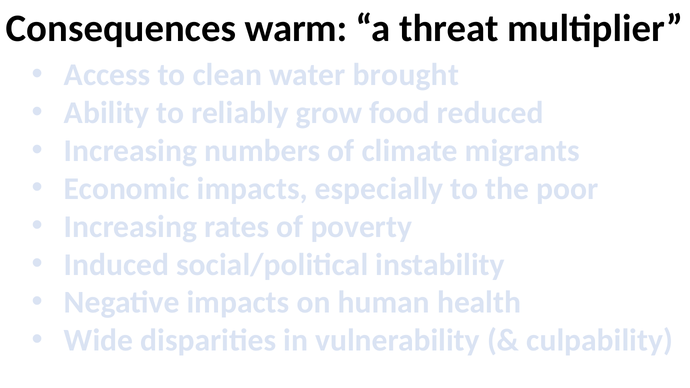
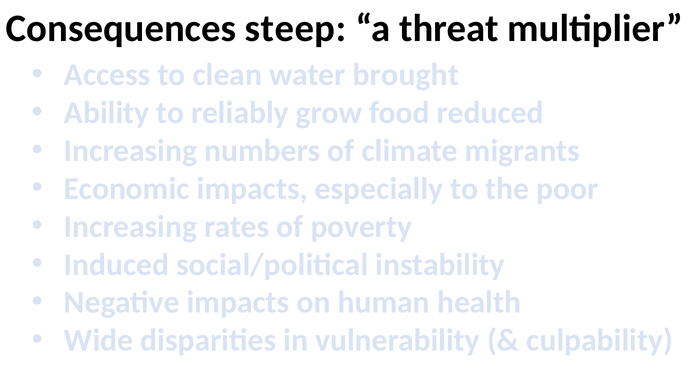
warm: warm -> steep (296, 28)
